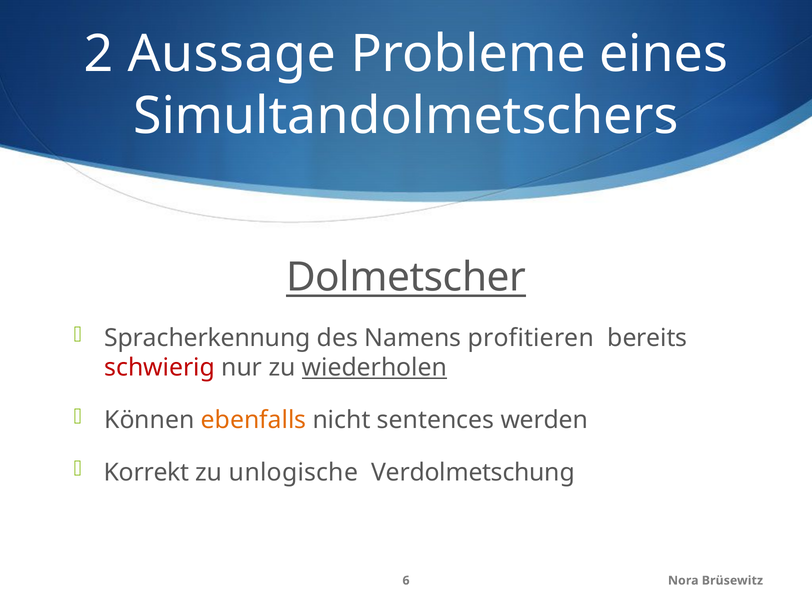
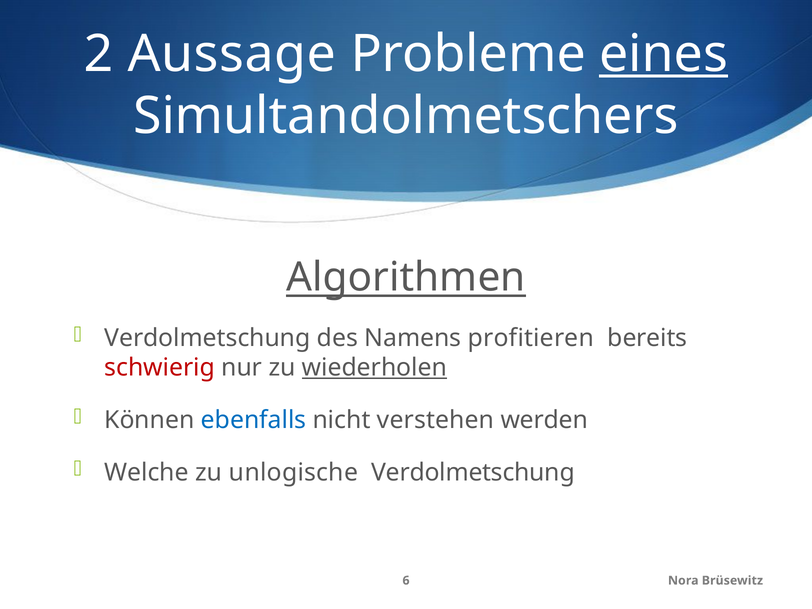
eines underline: none -> present (664, 54)
Dolmetscher: Dolmetscher -> Algorithmen (406, 277)
Spracherkennung: Spracherkennung -> Verdolmetschung (207, 338)
ebenfalls colour: orange -> blue (254, 420)
sentences: sentences -> verstehen (435, 420)
Korrekt: Korrekt -> Welche (147, 472)
